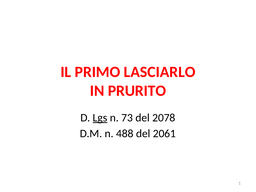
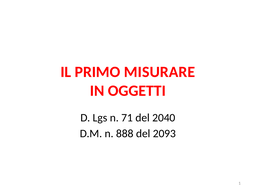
LASCIARLO: LASCIARLO -> MISURARE (160, 72)
PRURITO: PRURITO -> OGGETTI (137, 91)
Lgs underline: present -> none (100, 118)
73: 73 -> 71 (127, 118)
2078: 2078 -> 2040 (164, 118)
488: 488 -> 888 (125, 134)
2061: 2061 -> 2093 (164, 134)
